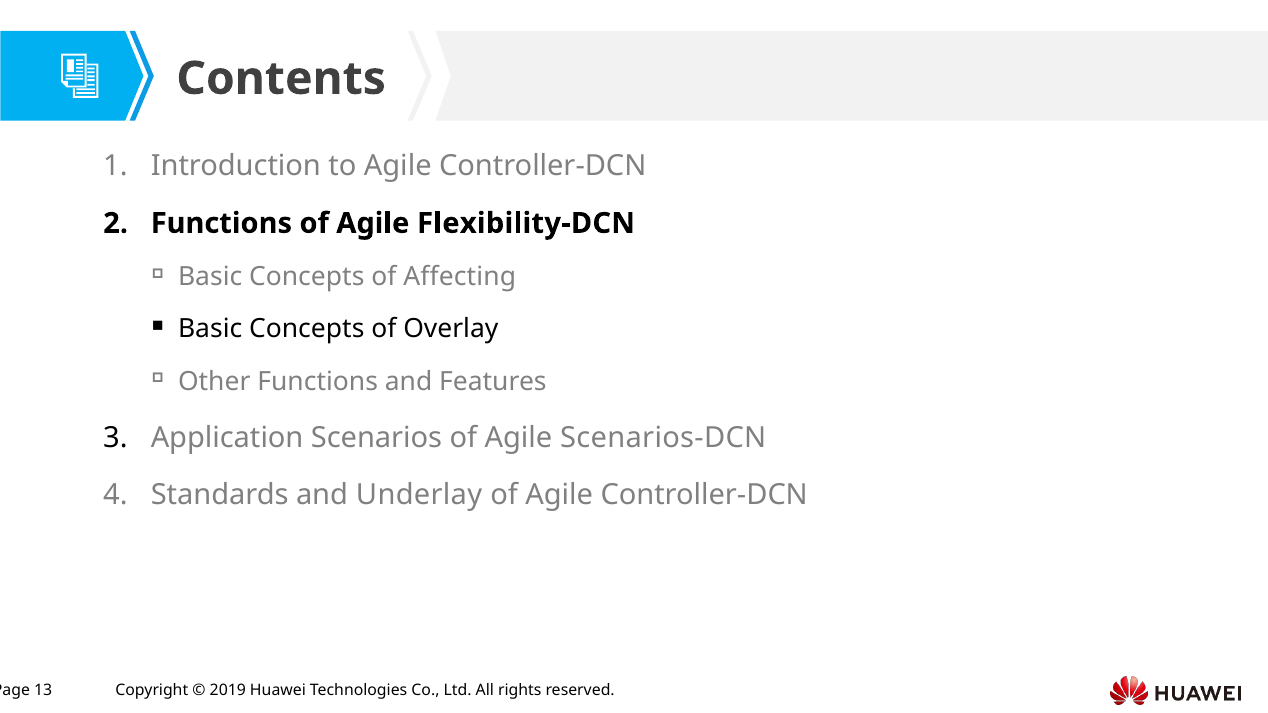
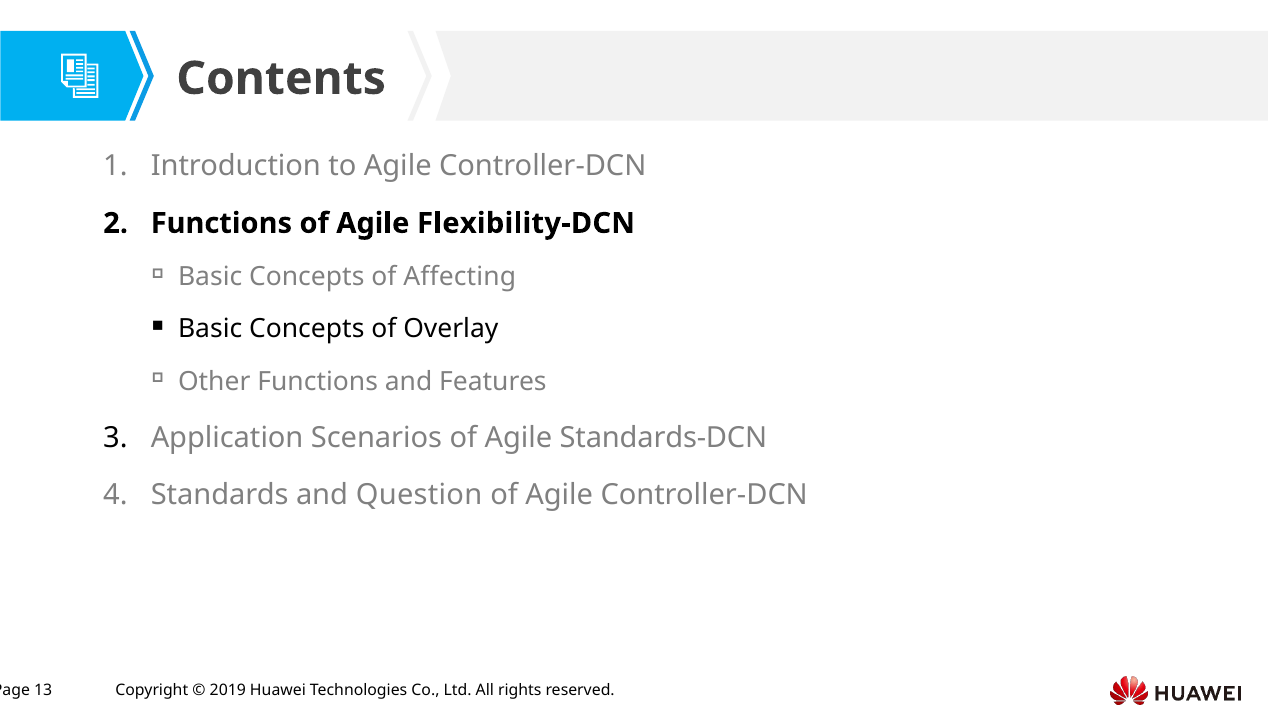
Scenarios-DCN: Scenarios-DCN -> Standards-DCN (663, 438)
Underlay: Underlay -> Question (419, 495)
